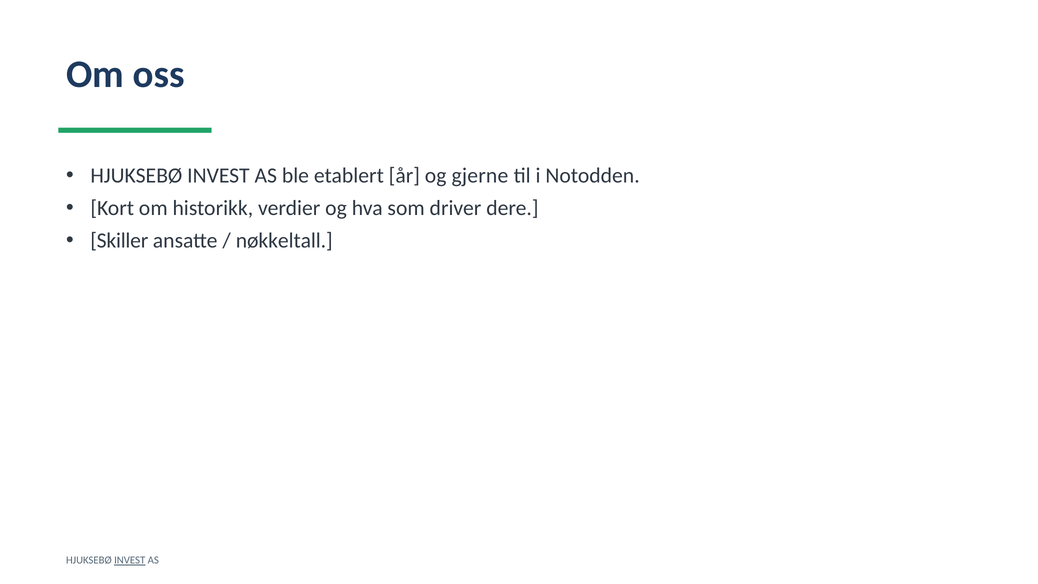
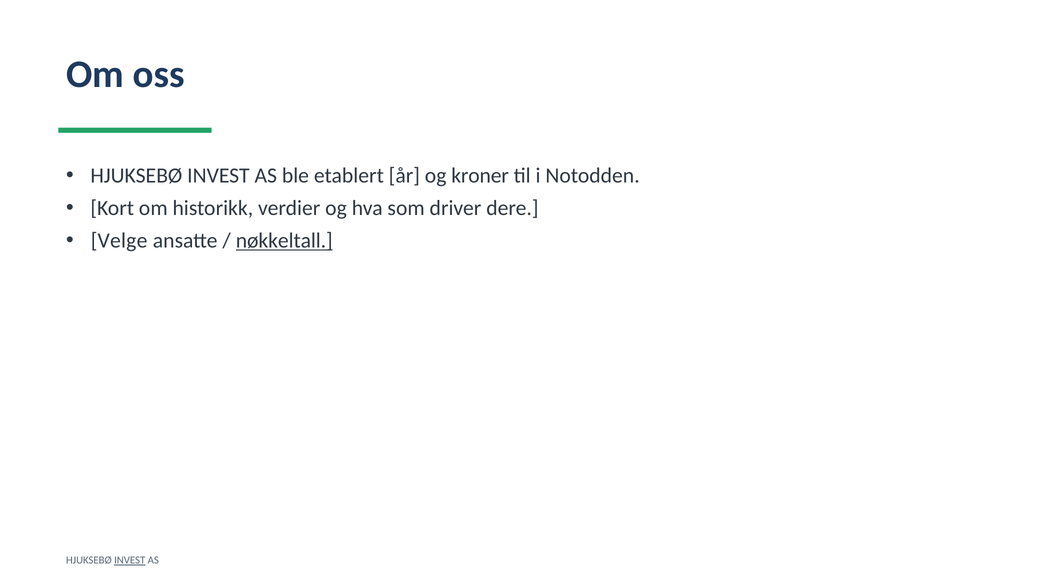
gjerne: gjerne -> kroner (480, 176)
Skiller: Skiller -> Velge (119, 241)
nøkkeltall underline: none -> present (284, 241)
